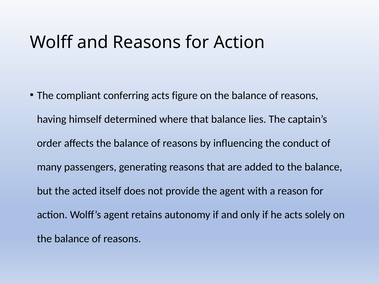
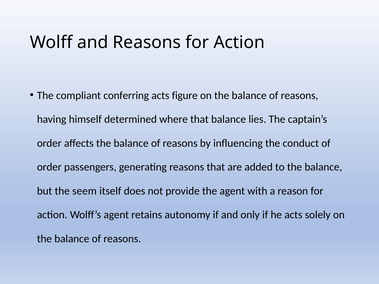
many: many -> order (49, 167)
acted: acted -> seem (84, 191)
